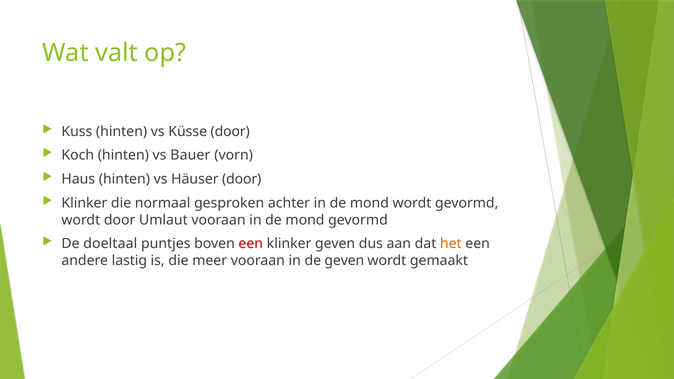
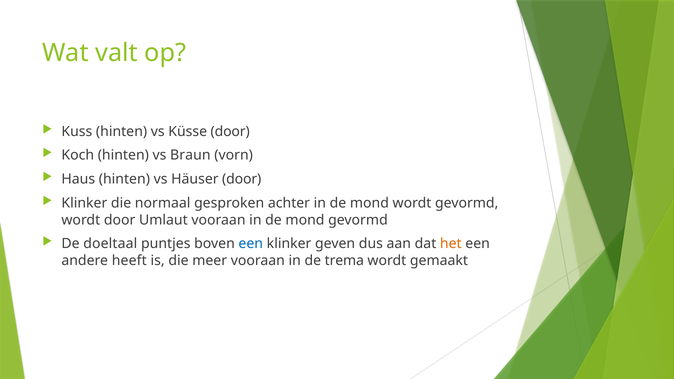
Bauer: Bauer -> Braun (190, 155)
een colour: red -> blue (251, 244)
lastig: lastig -> heeft (129, 261)
de geven: geven -> trema (344, 261)
